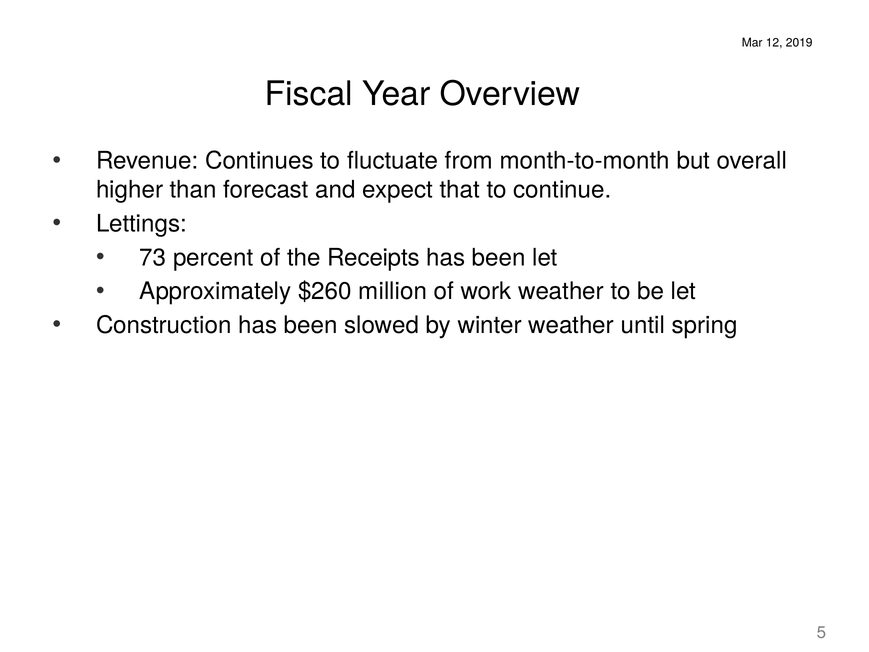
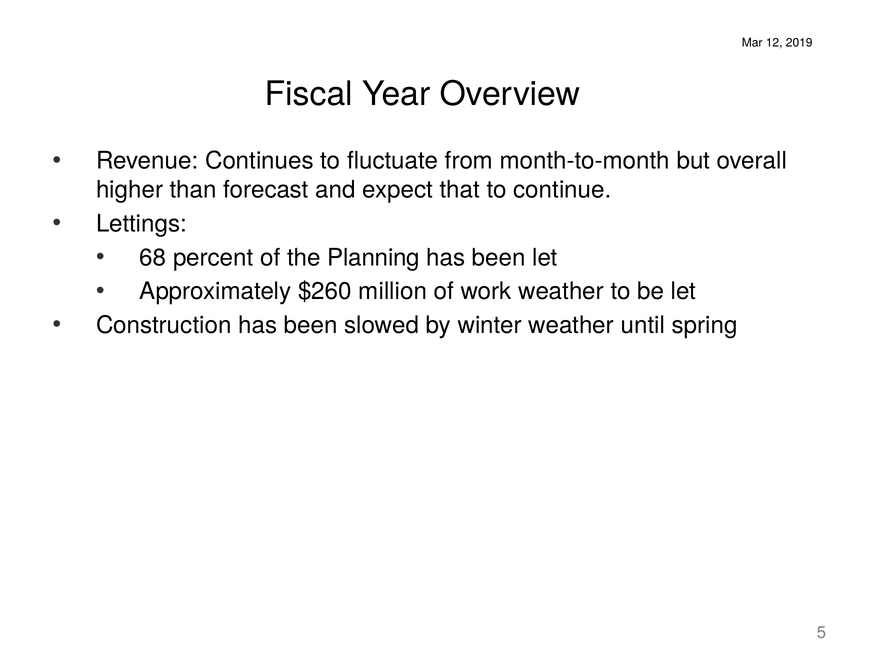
73: 73 -> 68 (153, 257)
Receipts: Receipts -> Planning (374, 257)
